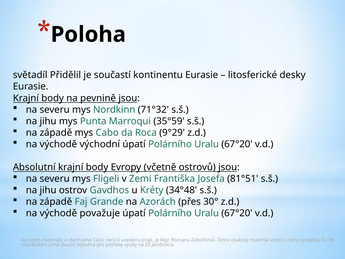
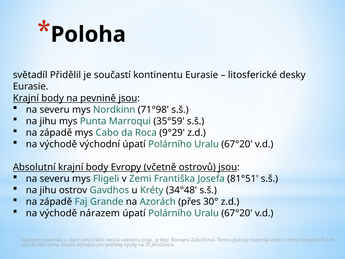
71°32: 71°32 -> 71°98 (153, 110)
považuje: považuje -> nárazem (100, 213)
